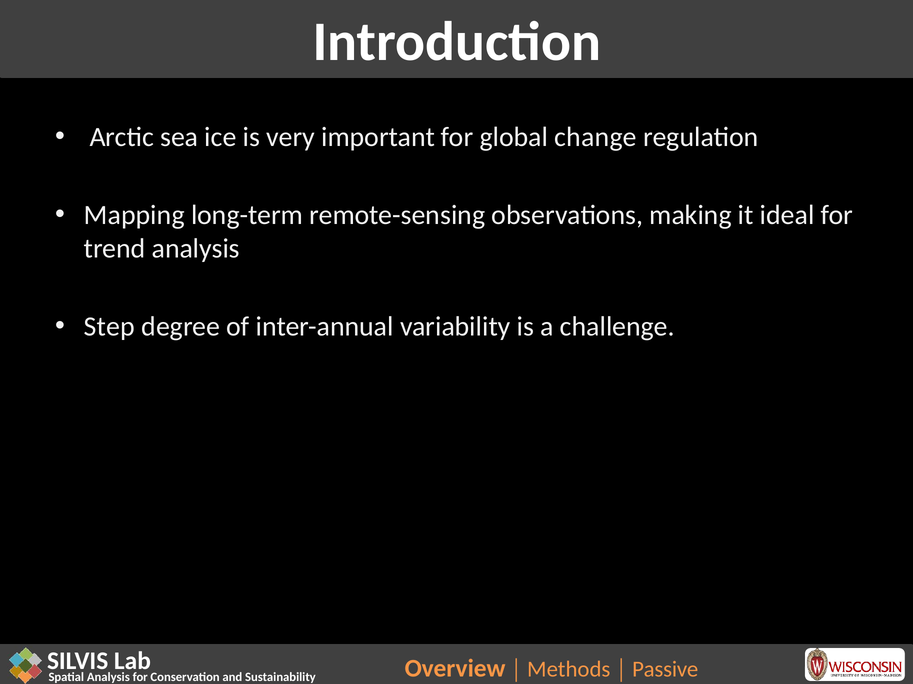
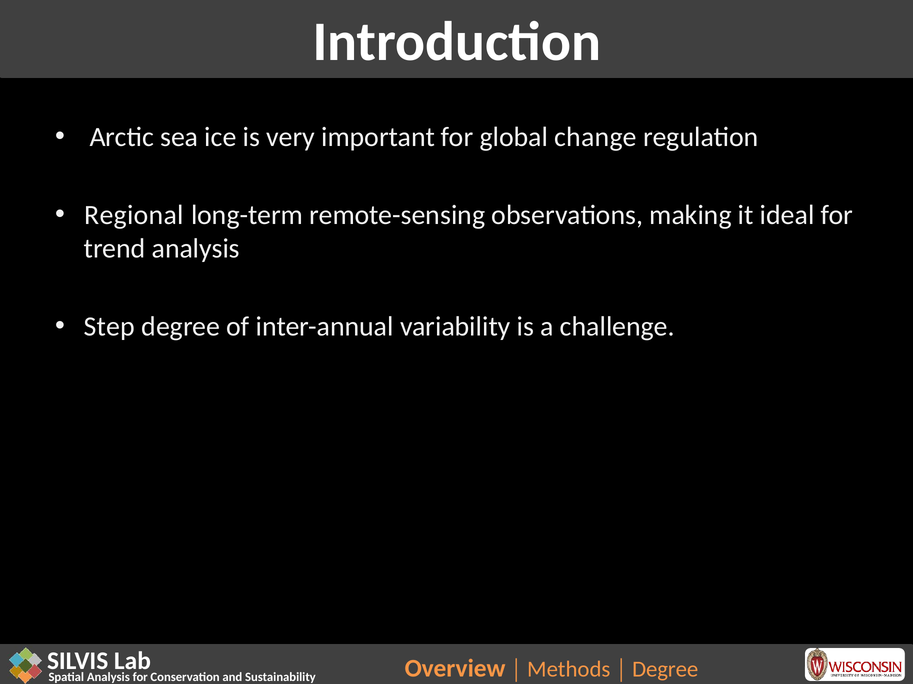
Mapping: Mapping -> Regional (134, 215)
Passive: Passive -> Degree (665, 670)
